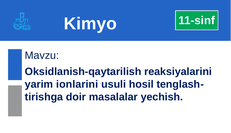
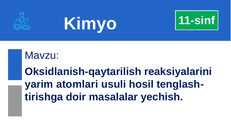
ionlarini: ionlarini -> atomlari (77, 84)
